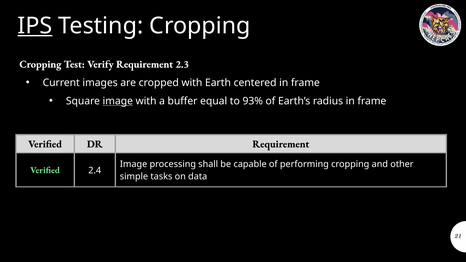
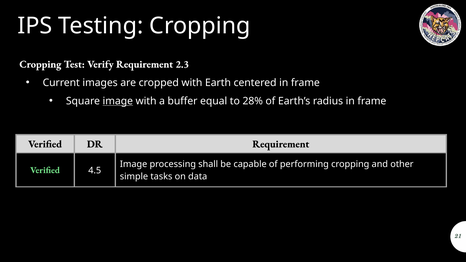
IPS underline: present -> none (35, 26)
93%: 93% -> 28% (253, 101)
2.4: 2.4 -> 4.5 (95, 170)
